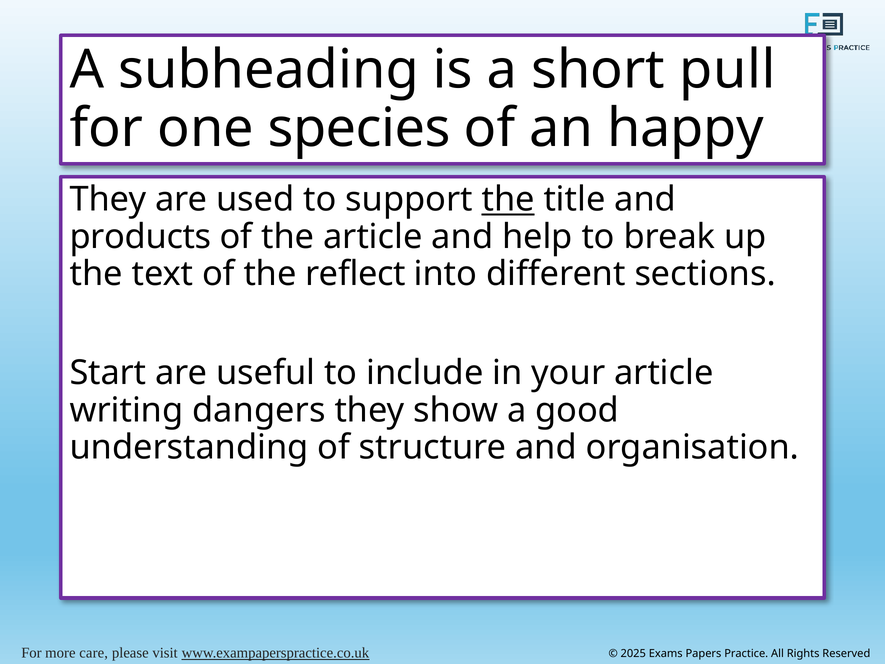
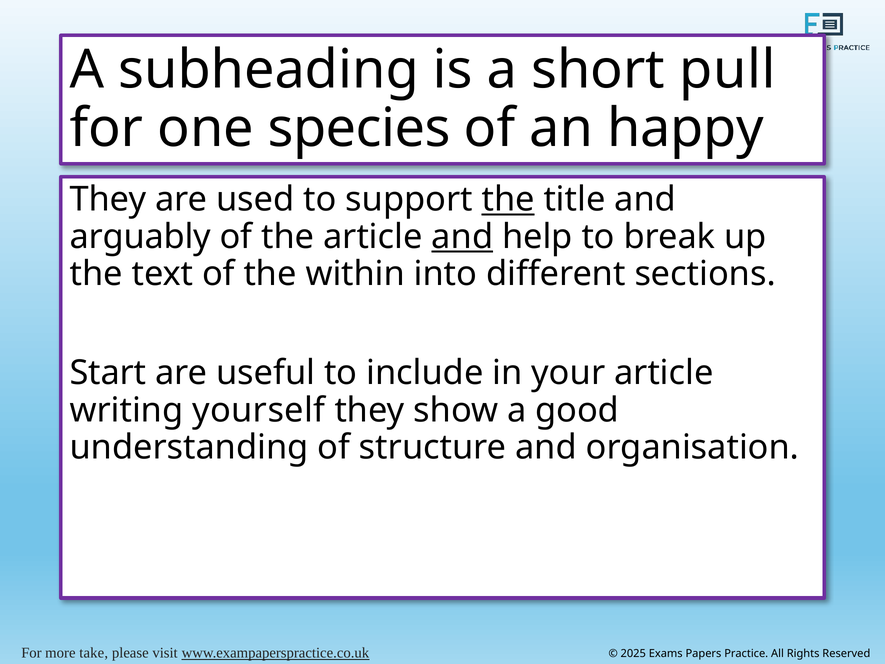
products: products -> arguably (140, 237)
and underline: none -> present (462, 237)
reflect: reflect -> within (355, 274)
dangers: dangers -> yourself (259, 410)
care: care -> take (94, 653)
